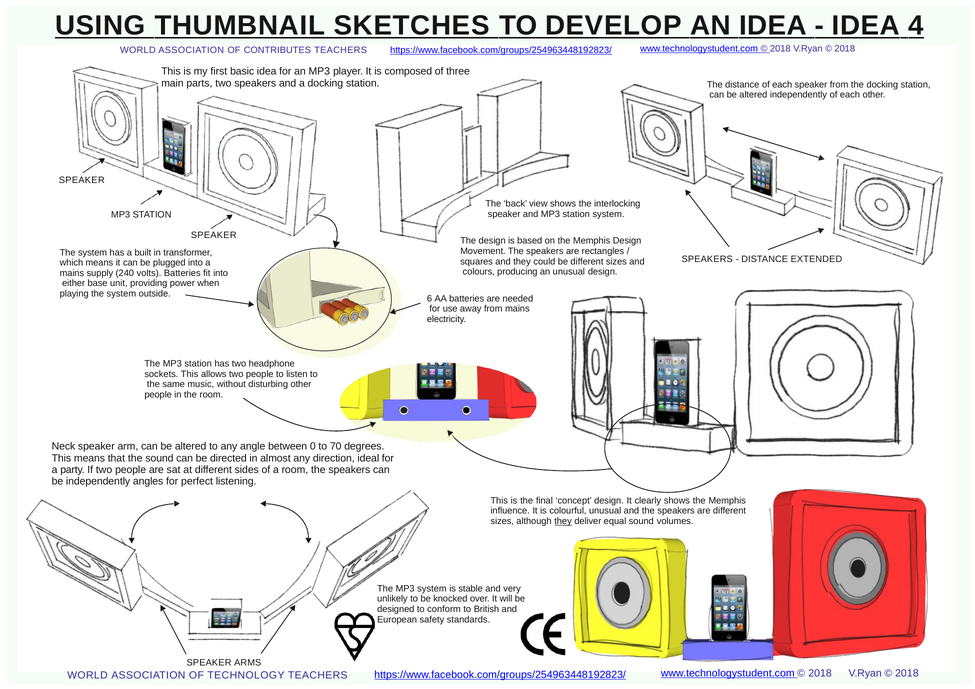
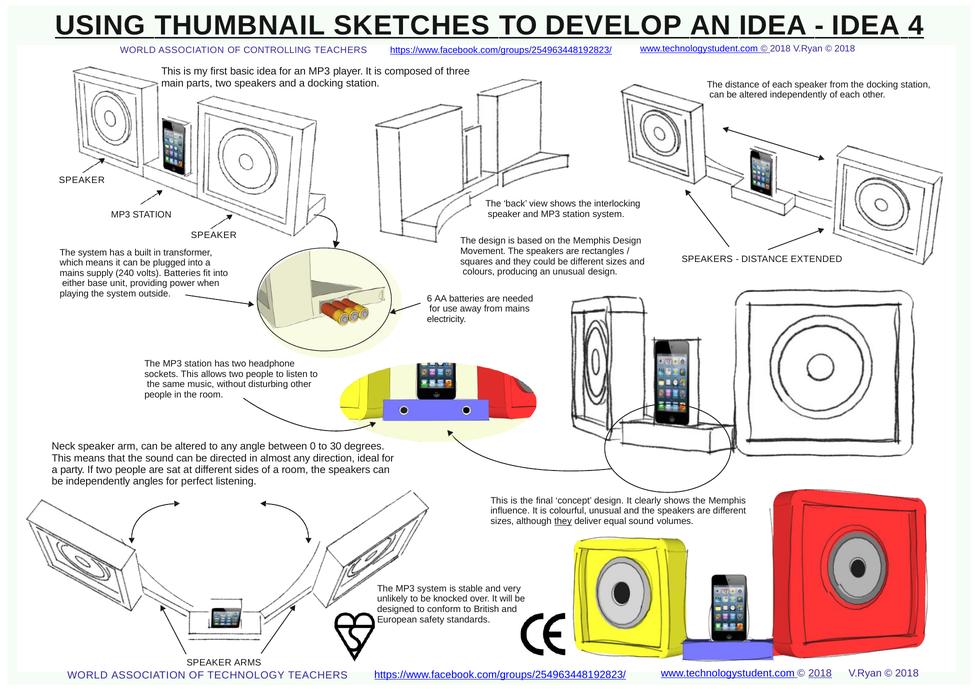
CONTRIBUTES: CONTRIBUTES -> CONTROLLING (277, 50)
70: 70 -> 30 (336, 447)
2018 underline: none -> present (820, 674)
